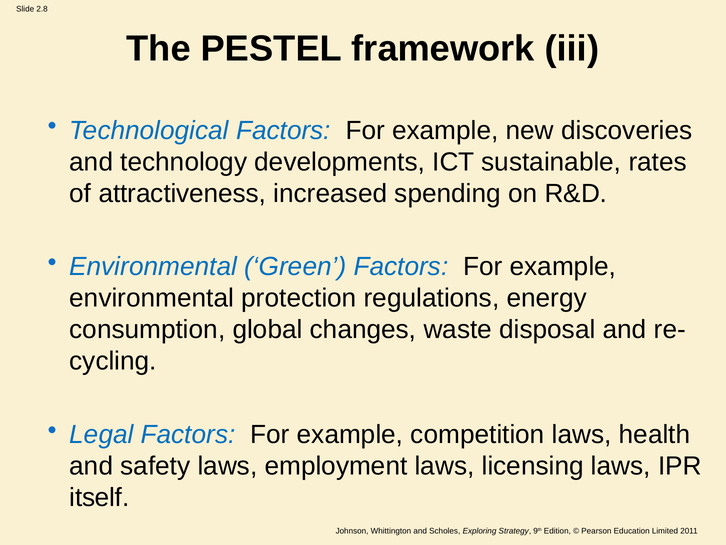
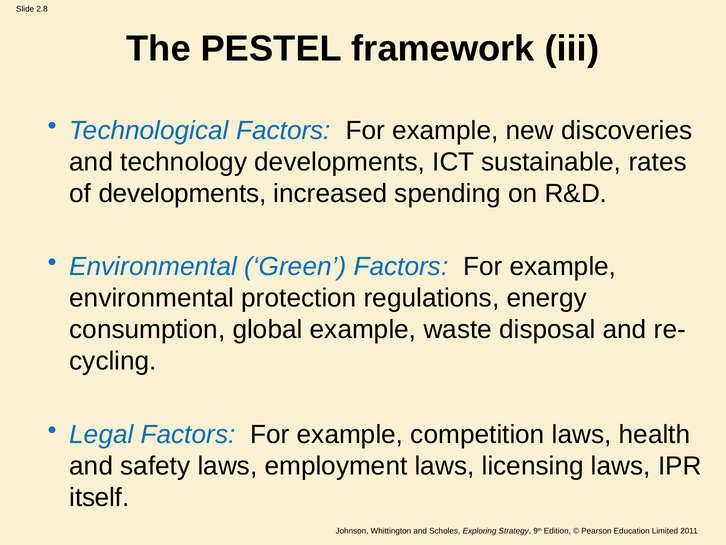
of attractiveness: attractiveness -> developments (182, 193)
global changes: changes -> example (363, 329)
